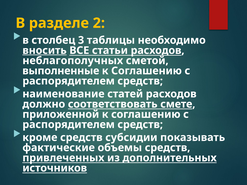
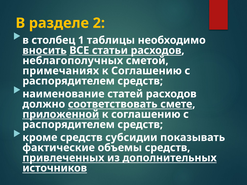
3: 3 -> 1 (81, 40)
выполненные: выполненные -> примечаниях (61, 71)
приложенной underline: none -> present (61, 114)
